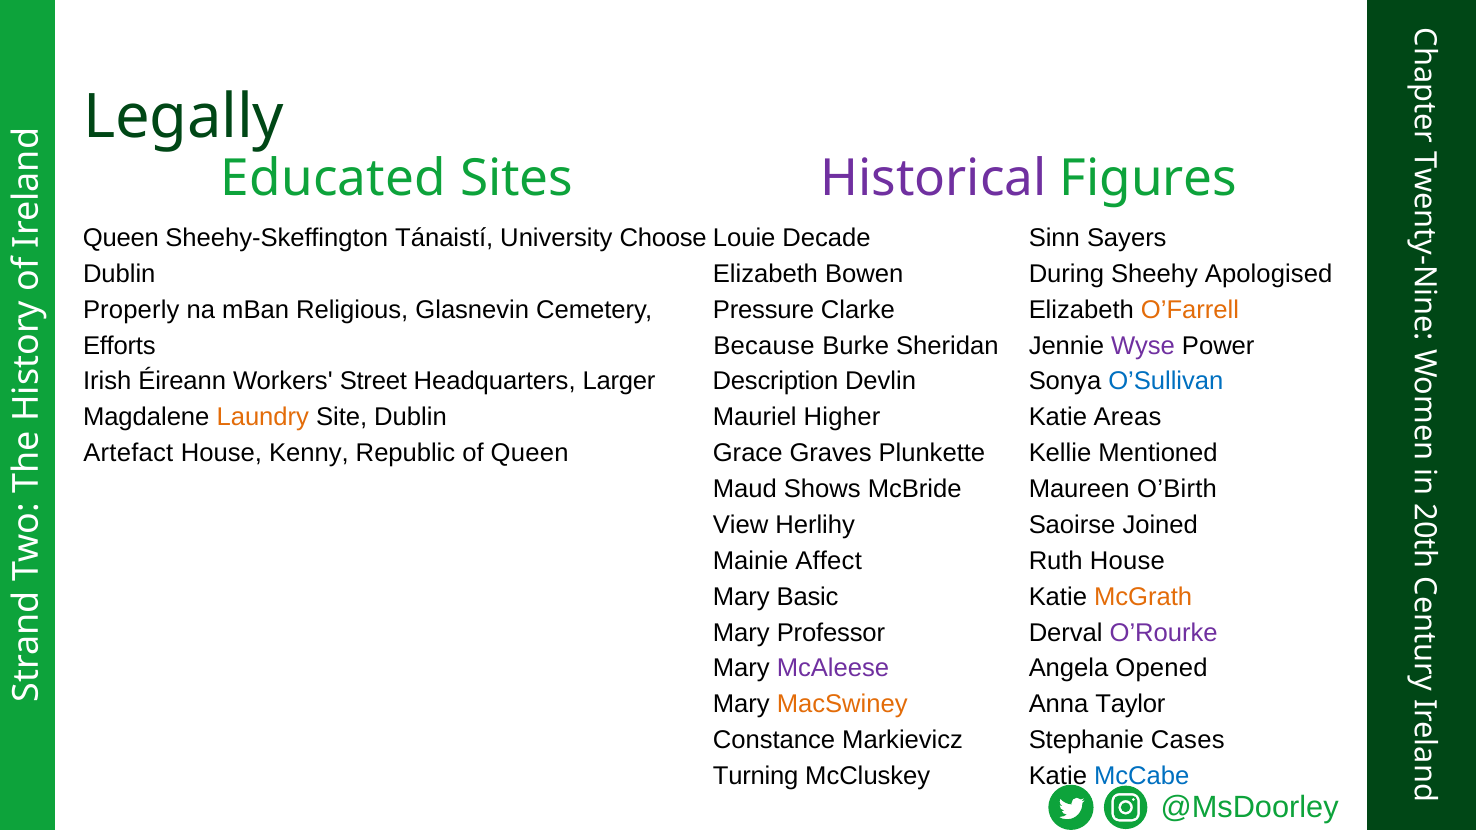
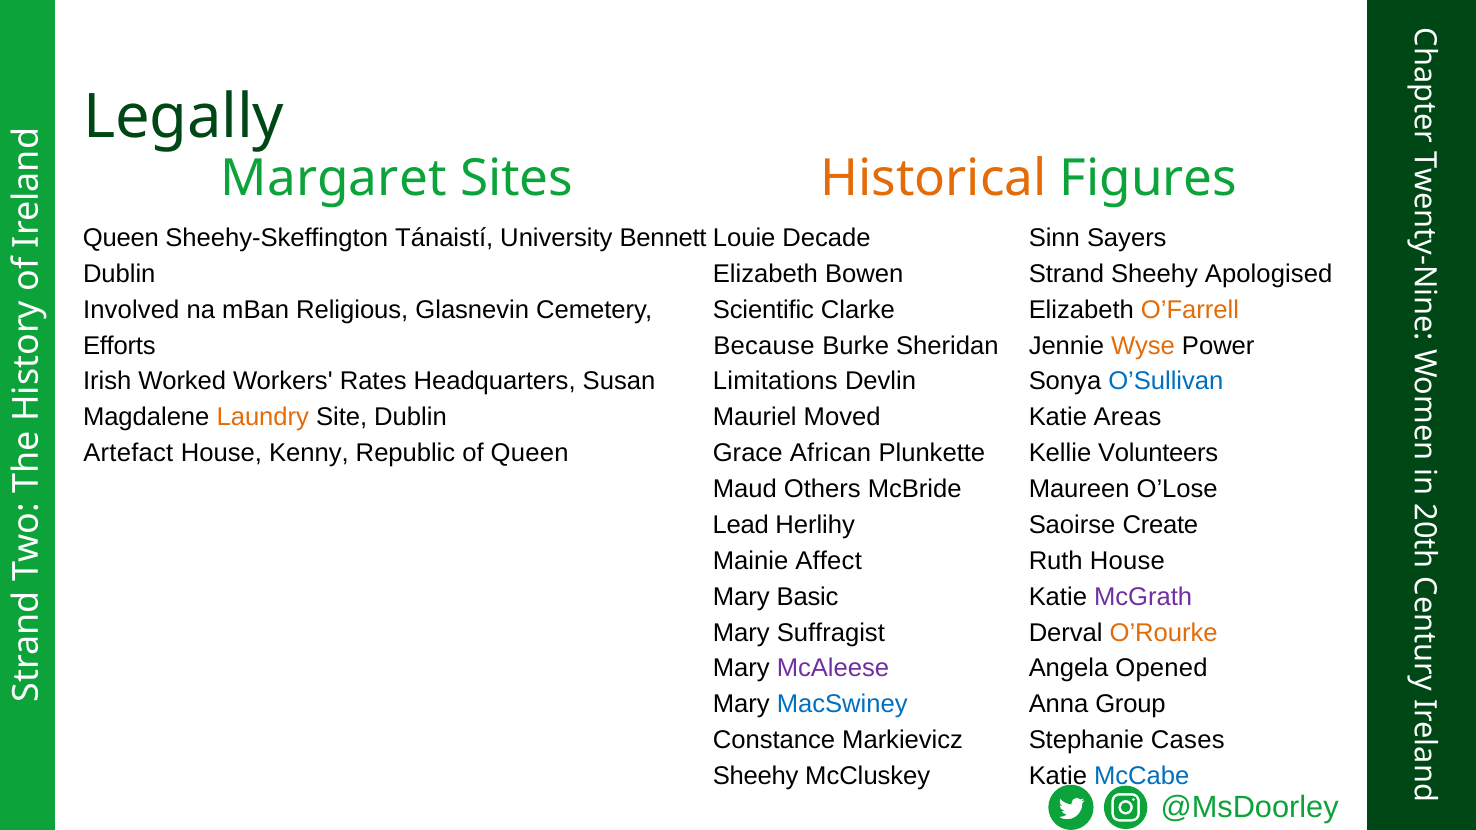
Educated: Educated -> Margaret (334, 179)
Historical colour: purple -> orange (934, 179)
Choose: Choose -> Bennett (663, 238)
During: During -> Strand (1066, 274)
Properly: Properly -> Involved (131, 310)
Pressure: Pressure -> Scientific (763, 310)
Wyse colour: purple -> orange (1143, 346)
Éireann: Éireann -> Worked (182, 382)
Street: Street -> Rates (373, 382)
Larger: Larger -> Susan (619, 382)
Description: Description -> Limitations (775, 382)
Higher: Higher -> Moved (842, 417)
Graves: Graves -> African (830, 453)
Mentioned: Mentioned -> Volunteers (1158, 453)
Shows: Shows -> Others (822, 489)
O’Birth: O’Birth -> O’Lose (1177, 489)
View: View -> Lead (741, 525)
Joined: Joined -> Create (1160, 525)
McGrath colour: orange -> purple (1143, 597)
Professor: Professor -> Suffragist (831, 633)
O’Rourke colour: purple -> orange (1164, 633)
MacSwiney colour: orange -> blue (842, 705)
Taylor: Taylor -> Group (1130, 705)
Turning: Turning -> Sheehy (756, 776)
